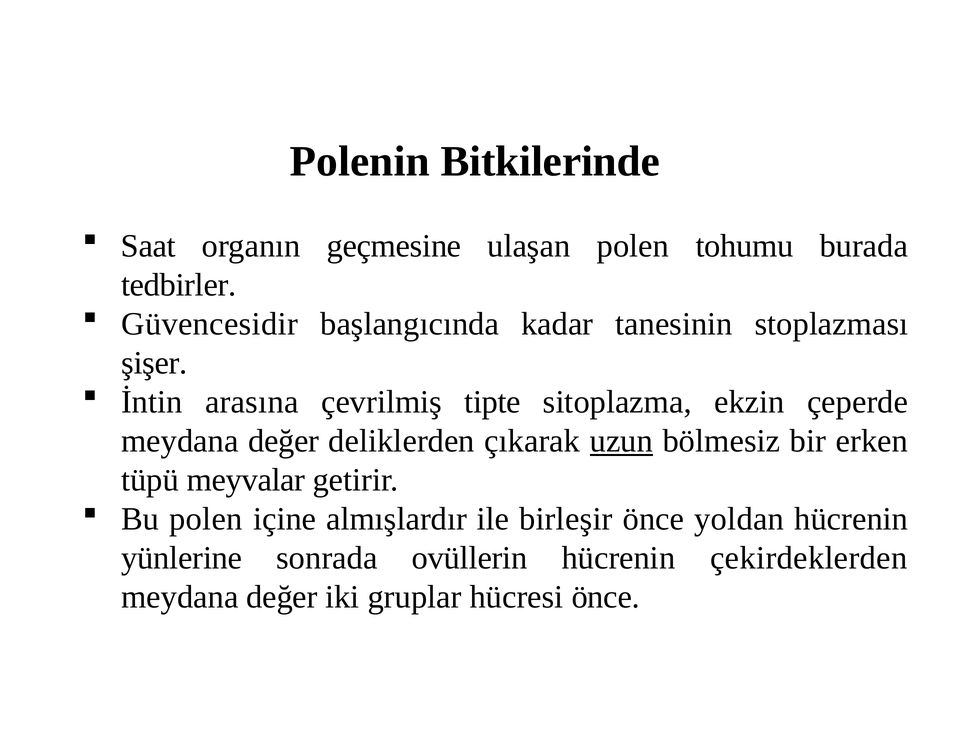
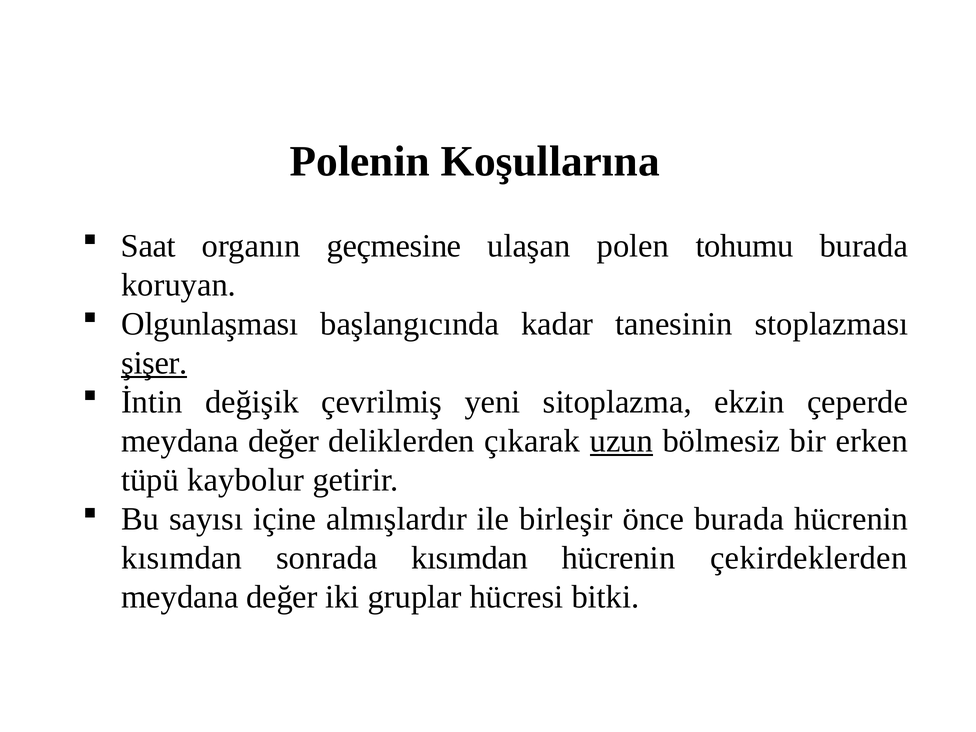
Bitkilerinde: Bitkilerinde -> Koşullarına (550, 162)
tedbirler: tedbirler -> koruyan (179, 285)
Güvencesidir: Güvencesidir -> Olgunlaşması (210, 324)
şişer underline: none -> present (154, 363)
arasına: arasına -> değişik (252, 402)
tipte: tipte -> yeni (492, 402)
meyvalar: meyvalar -> kaybolur (246, 480)
Bu polen: polen -> sayısı (206, 519)
önce yoldan: yoldan -> burada (739, 519)
yünlerine: yünlerine -> kısımdan (182, 558)
sonrada ovüllerin: ovüllerin -> kısımdan (470, 558)
hücresi önce: önce -> bitki (605, 597)
